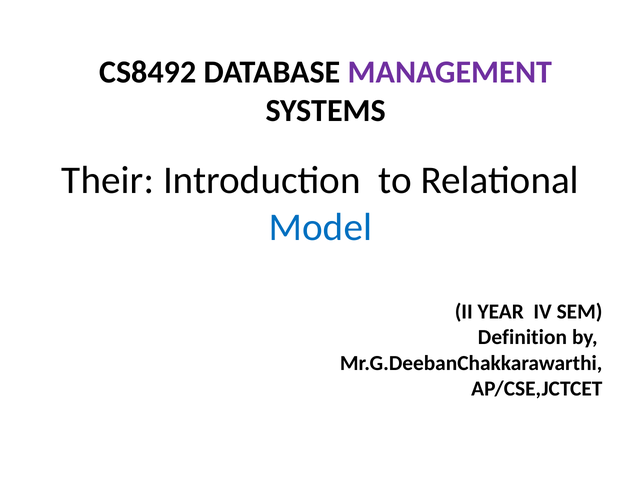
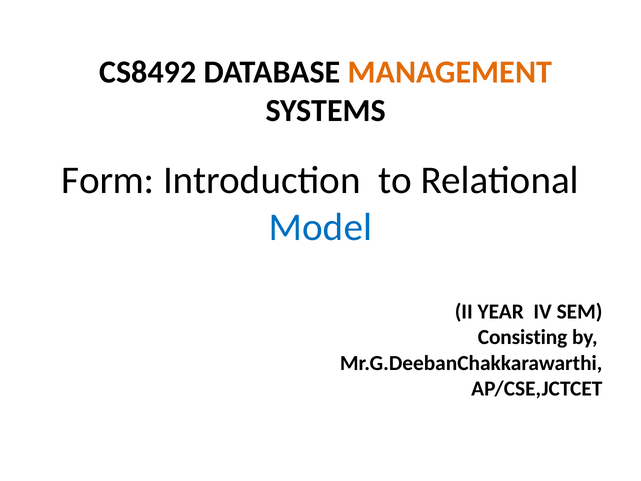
MANAGEMENT colour: purple -> orange (450, 72)
Their: Their -> Form (108, 180)
Definition: Definition -> Consisting (523, 337)
